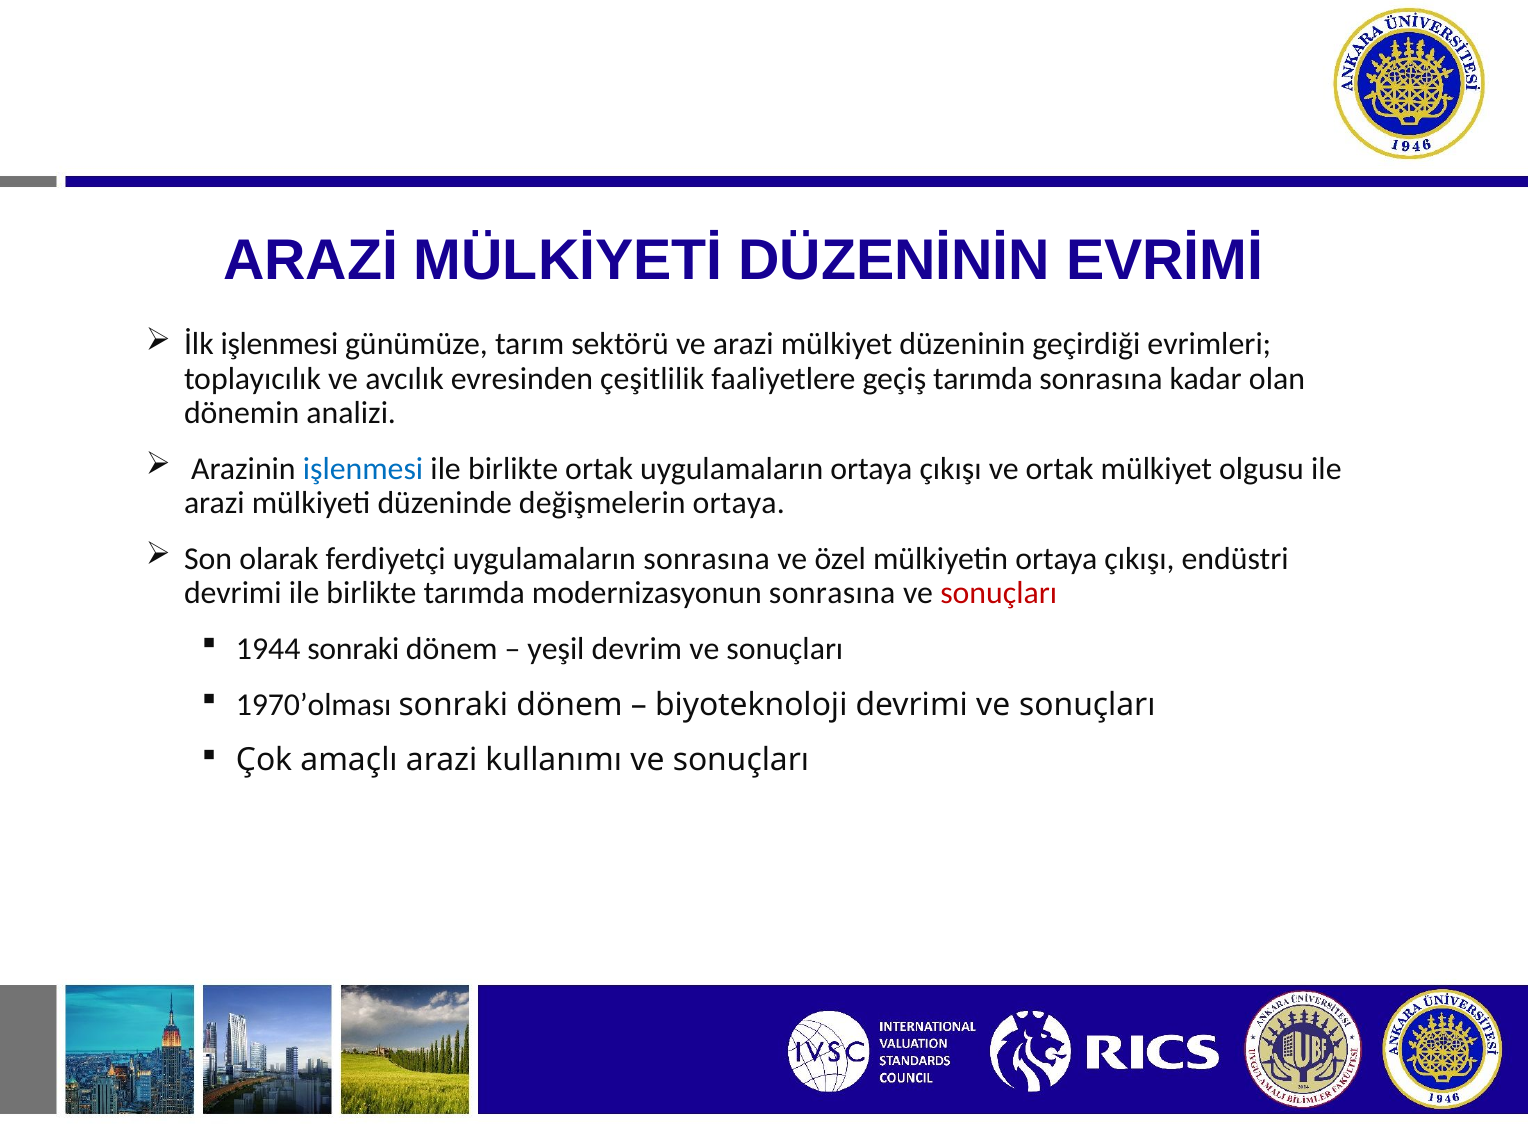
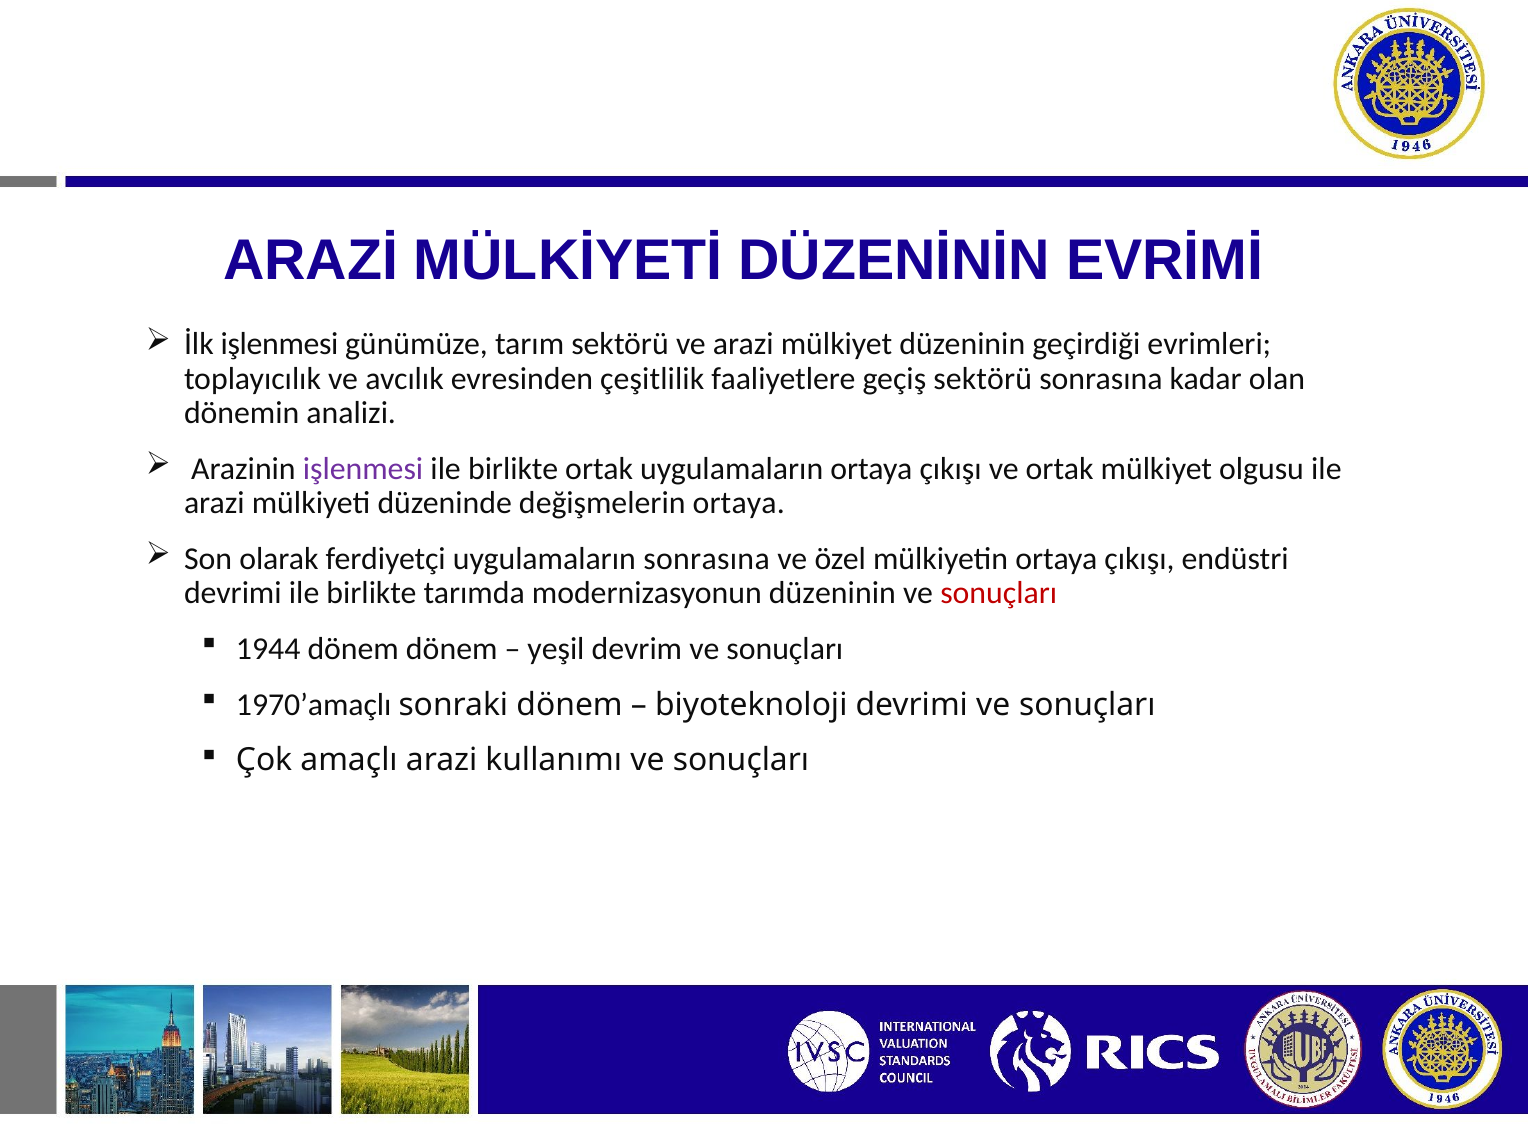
geçiş tarımda: tarımda -> sektörü (983, 379)
işlenmesi colour: blue -> purple (363, 469)
modernizasyonun sonrasına: sonrasına -> düzeninin (832, 593)
1944 sonraki: sonraki -> dönem (353, 649)
1970’olması: 1970’olması -> 1970’amaçlı (314, 705)
